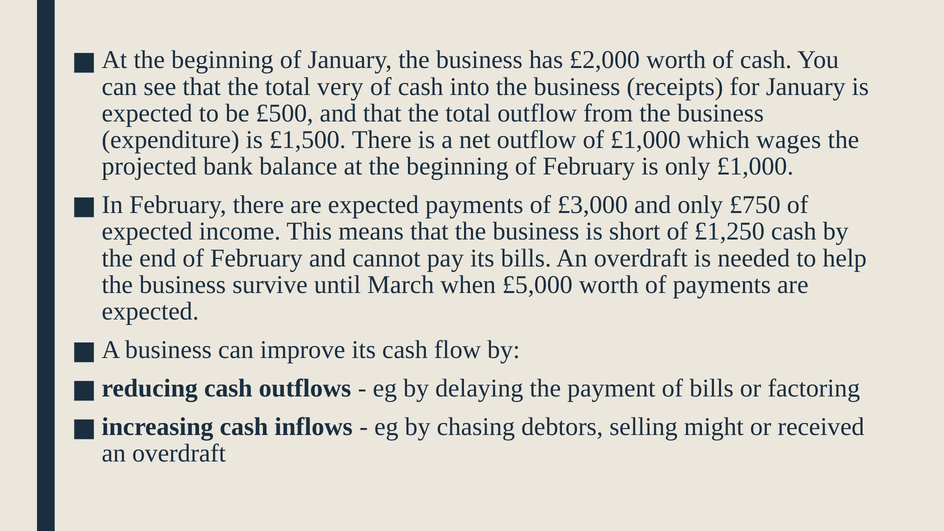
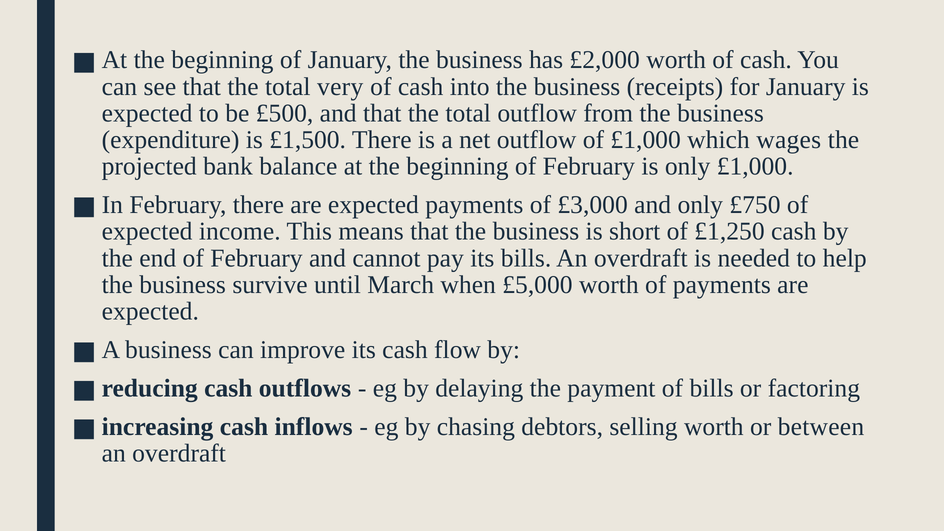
selling might: might -> worth (714, 427)
received: received -> between (821, 427)
